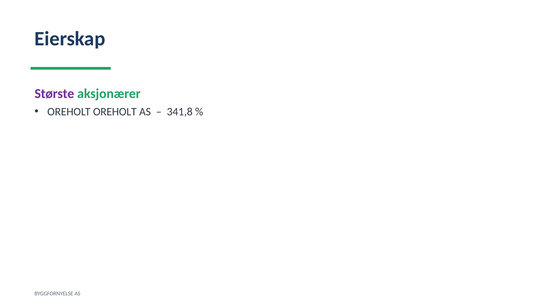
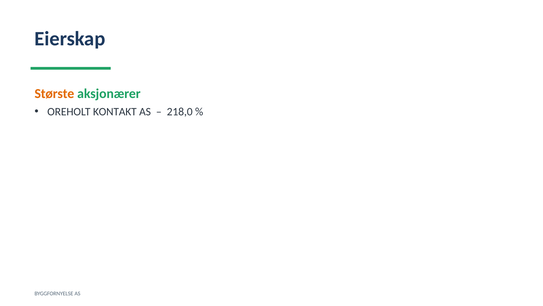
Største colour: purple -> orange (54, 93)
OREHOLT OREHOLT: OREHOLT -> KONTAKT (115, 112)
341,8: 341,8 -> 218,0 (180, 112)
